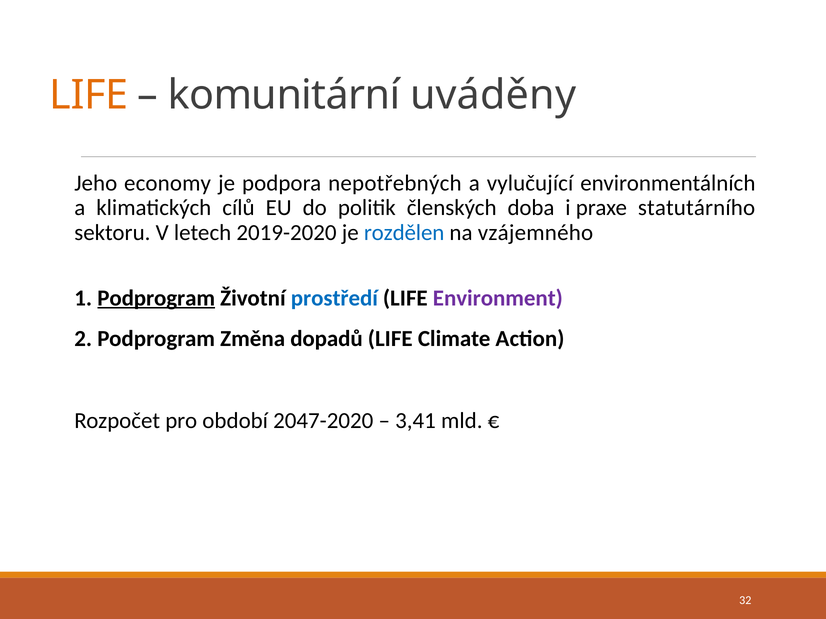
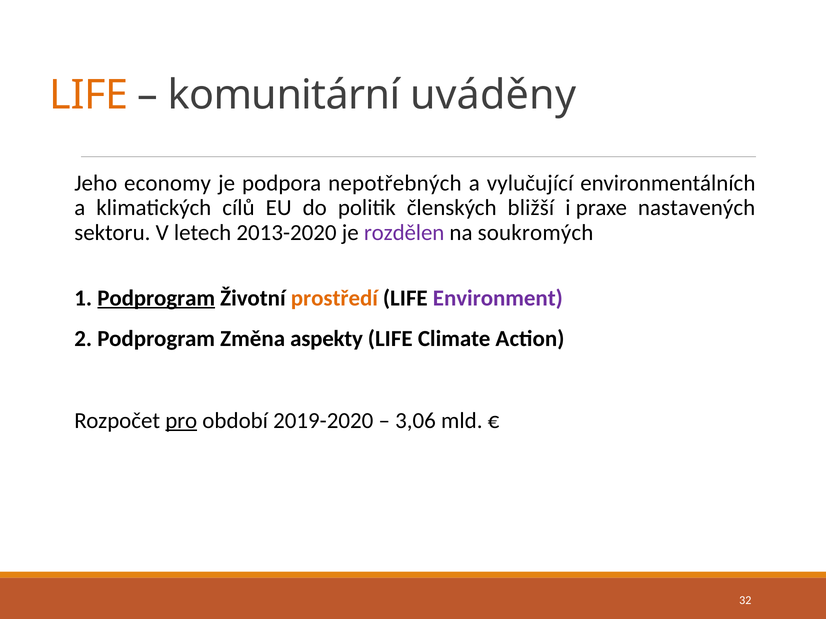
doba: doba -> bližší (531, 208)
statutárního: statutárního -> nastavených (697, 208)
2019-2020: 2019-2020 -> 2013-2020 (287, 233)
rozdělen colour: blue -> purple (404, 233)
vzájemného: vzájemného -> soukromých (536, 233)
prostředí colour: blue -> orange (334, 298)
dopadů: dopadů -> aspekty (327, 339)
pro underline: none -> present (181, 421)
2047-2020: 2047-2020 -> 2019-2020 (323, 421)
3,41: 3,41 -> 3,06 (415, 421)
